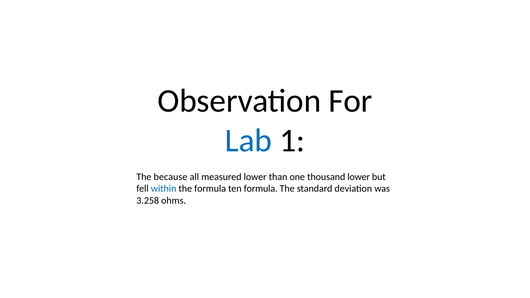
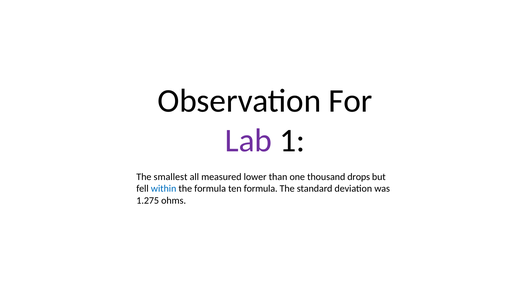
Lab colour: blue -> purple (248, 141)
because: because -> smallest (171, 177)
thousand lower: lower -> drops (359, 177)
3.258: 3.258 -> 1.275 (148, 201)
